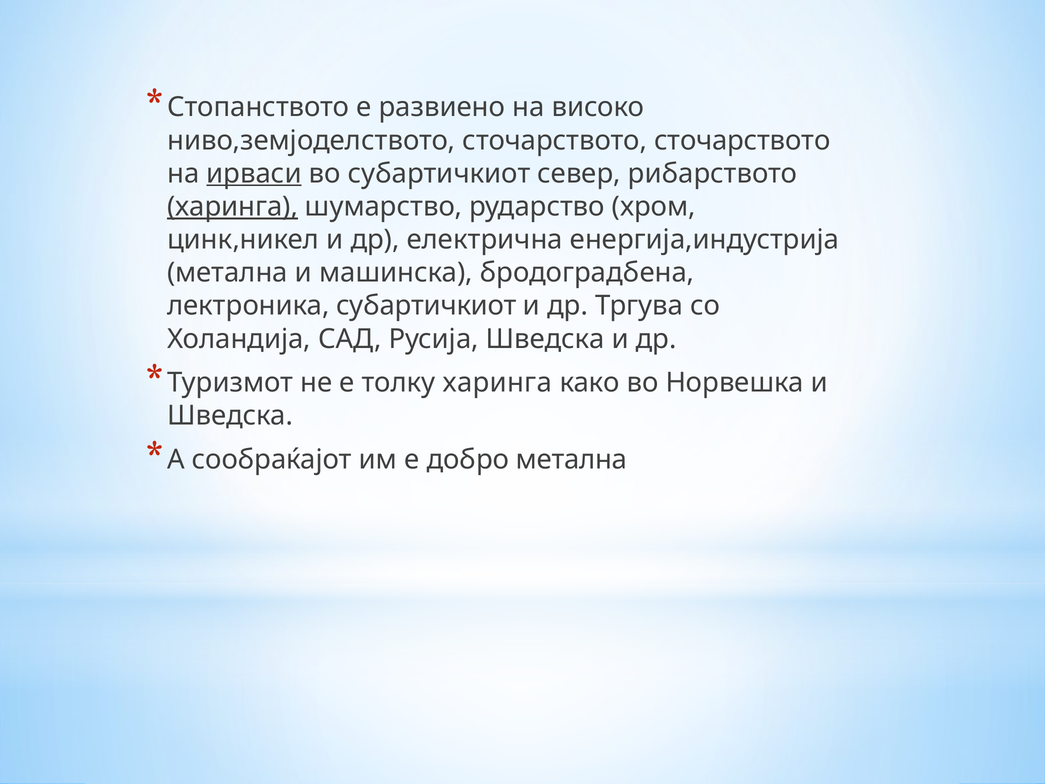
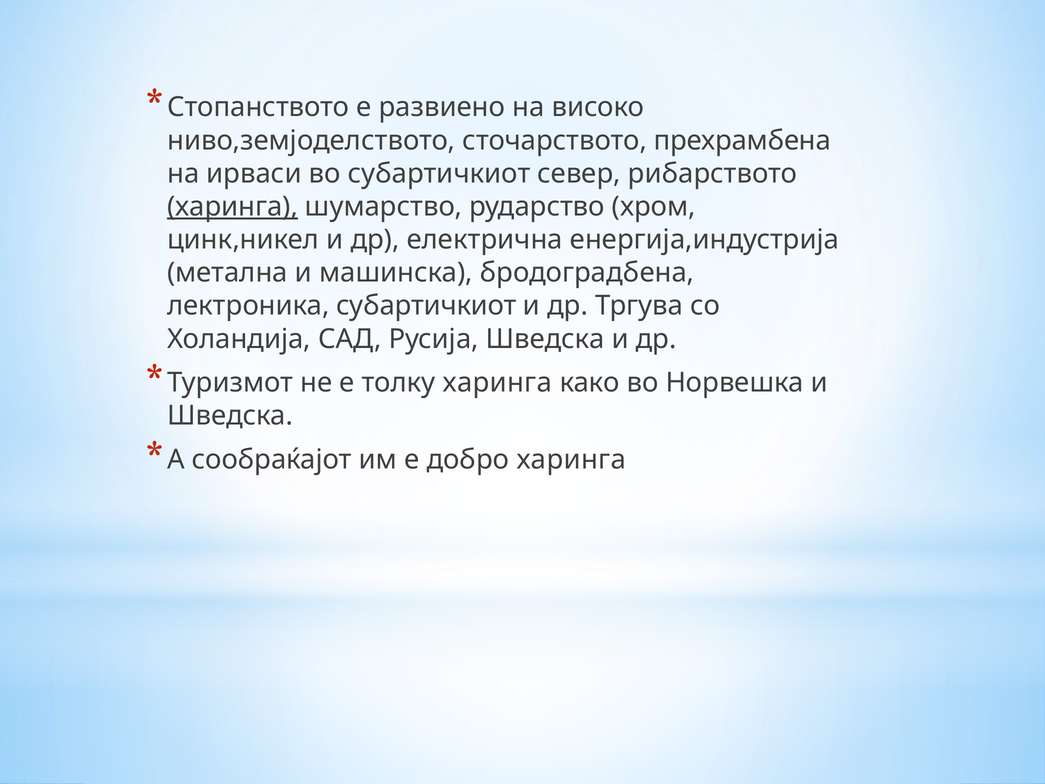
сточарството сточарството: сточарството -> прехрамбена (742, 140)
ирваси underline: present -> none (254, 173)
добро метална: метална -> харинга (571, 460)
